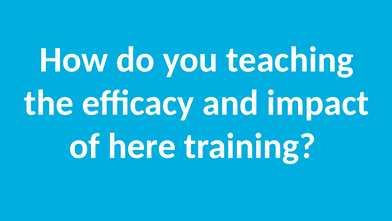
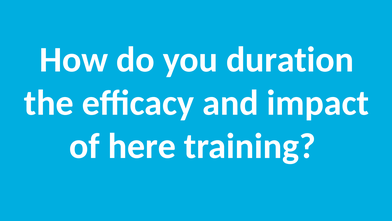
teaching: teaching -> duration (290, 60)
